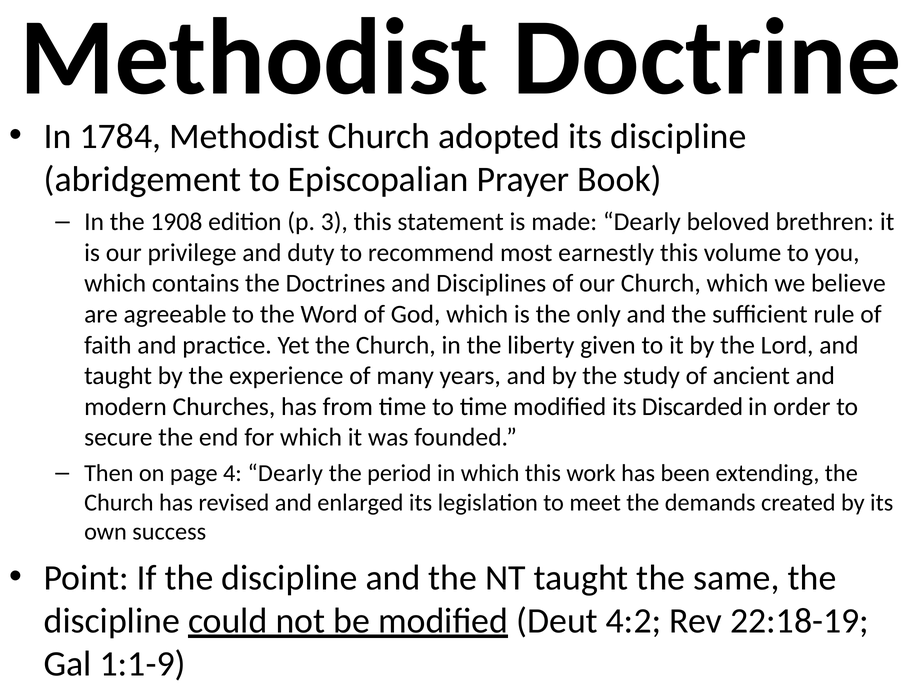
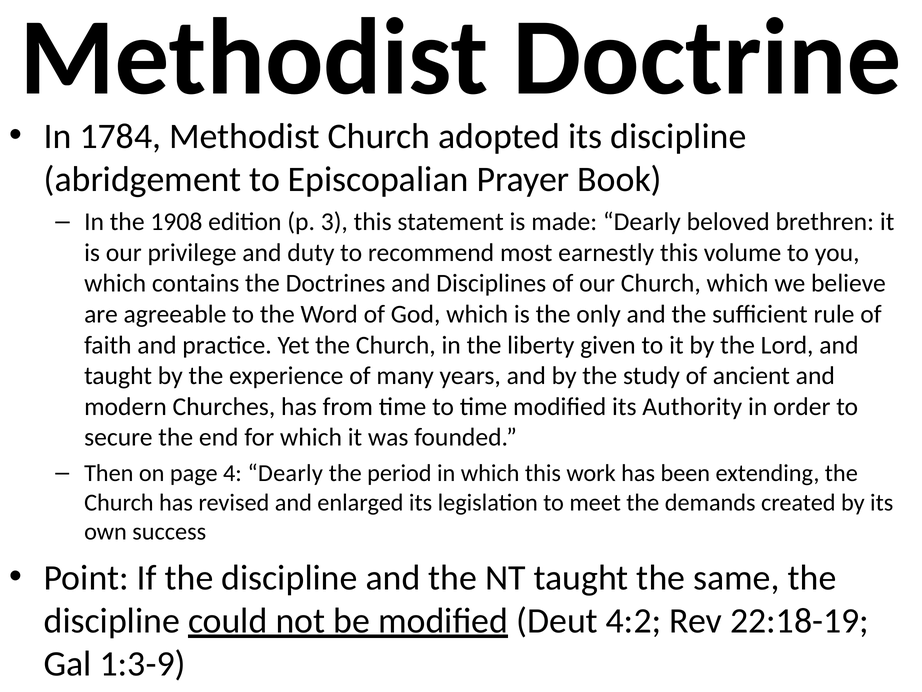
Discarded: Discarded -> Authority (692, 406)
1:1-9: 1:1-9 -> 1:3-9 (143, 663)
